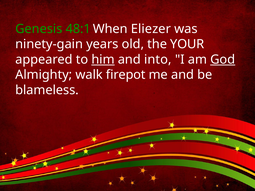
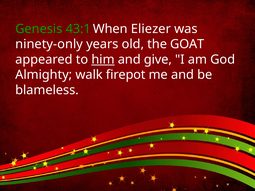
48:1: 48:1 -> 43:1 (78, 29)
ninety-gain: ninety-gain -> ninety-only (49, 44)
YOUR: YOUR -> GOAT (187, 44)
into: into -> give (158, 60)
God underline: present -> none (223, 60)
